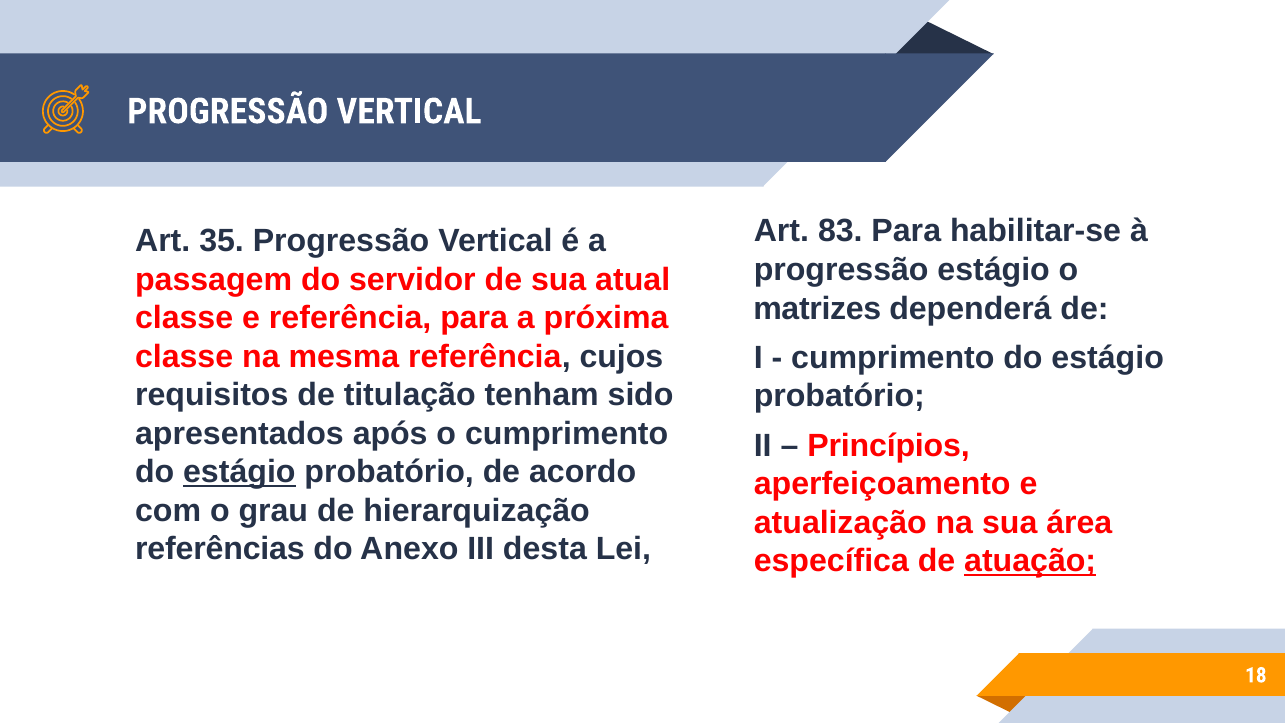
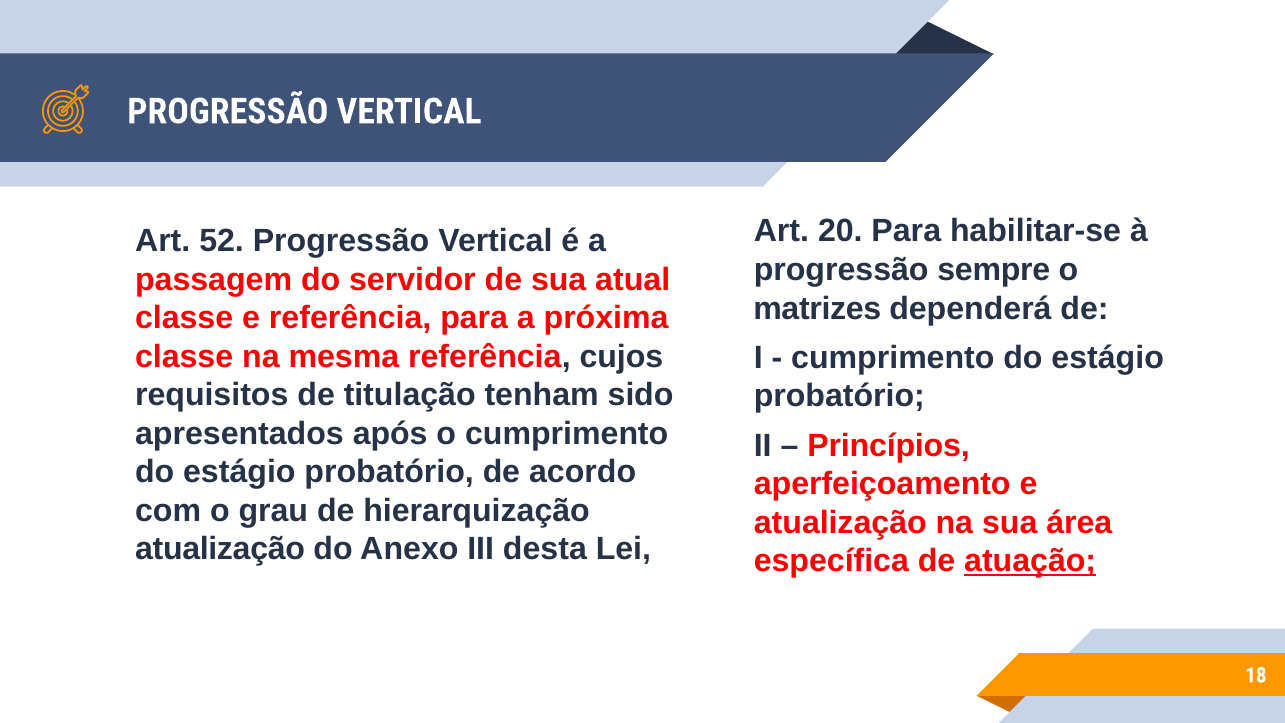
83: 83 -> 20 (840, 231)
35: 35 -> 52 (222, 241)
progressão estágio: estágio -> sempre (994, 270)
estágio underline: present -> none (239, 472)
referências: referências -> atualização (220, 549)
